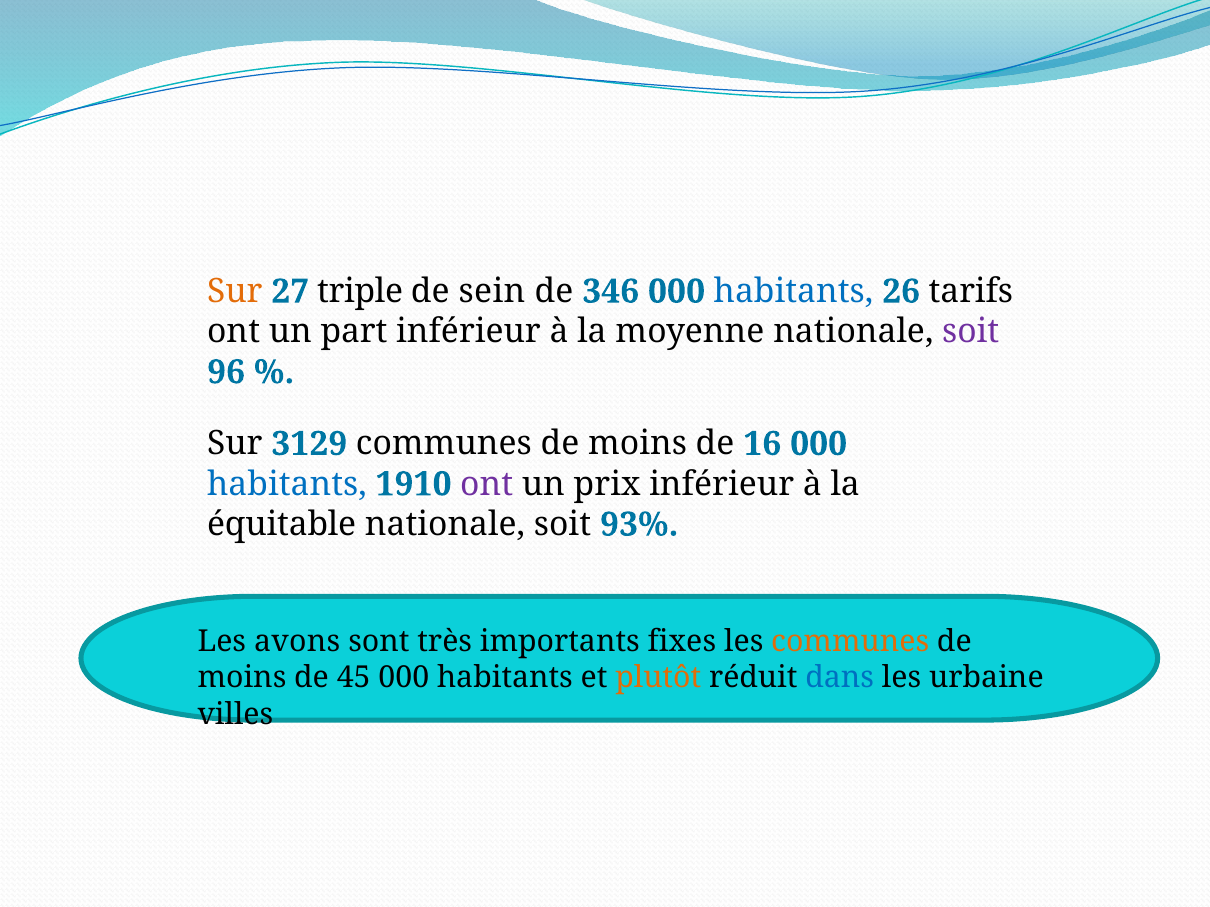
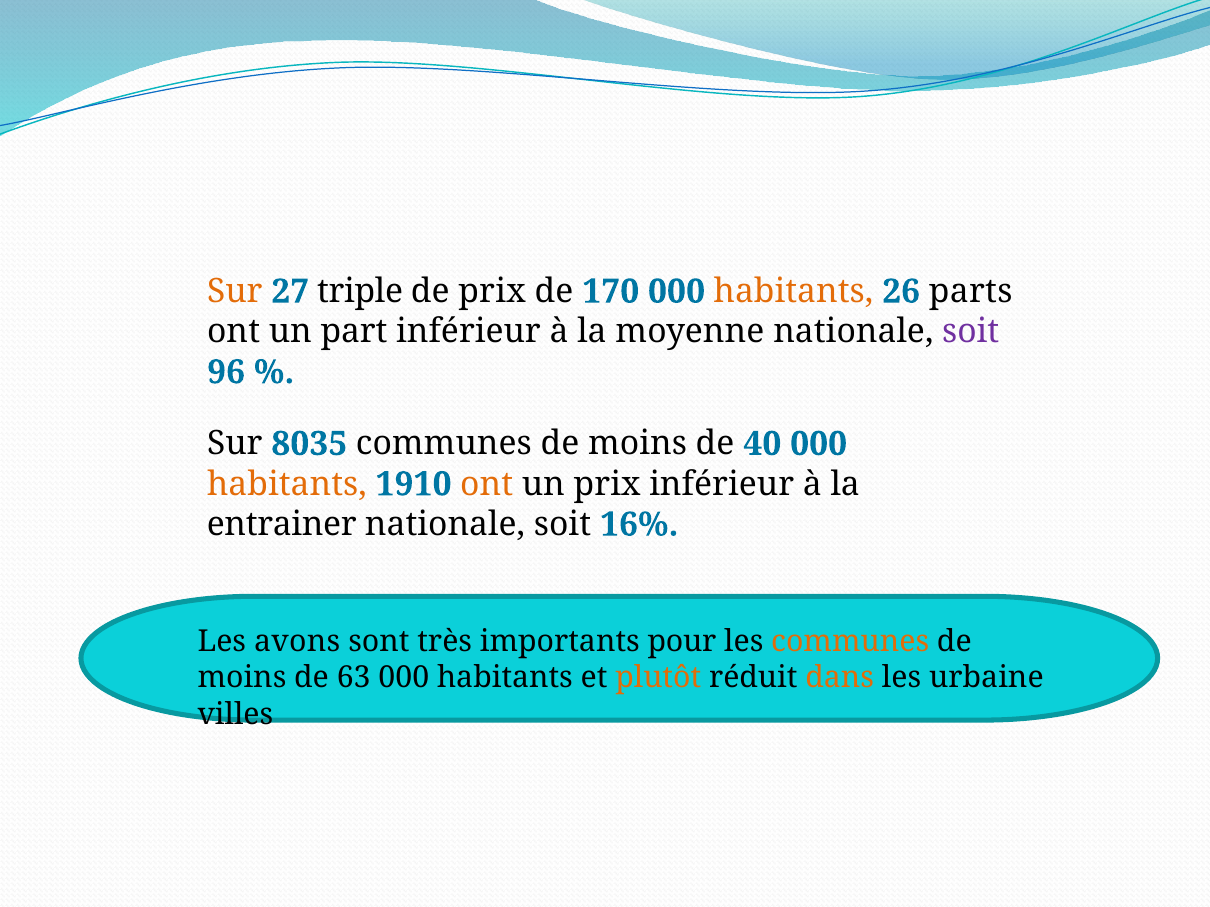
de sein: sein -> prix (492, 292)
346: 346 -> 170 (611, 292)
habitants colour: blue -> orange (793, 292)
tarifs: tarifs -> parts (971, 292)
3129: 3129 -> 8035 (309, 444)
16: 16 -> 40 (762, 444)
habitants colour: blue -> orange (287, 484)
ont colour: purple -> orange (487, 484)
équitable: équitable -> entrainer (282, 525)
93%: 93% -> 16% (639, 525)
fixes: fixes -> pour (682, 642)
45: 45 -> 63 (354, 678)
dans colour: blue -> orange (840, 678)
